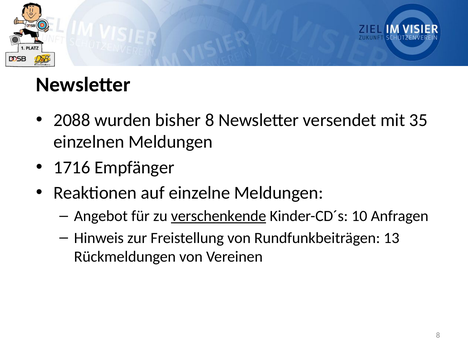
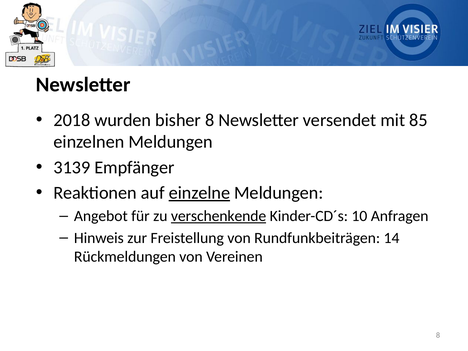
2088: 2088 -> 2018 (72, 120)
35: 35 -> 85 (419, 120)
1716: 1716 -> 3139 (72, 167)
einzelne underline: none -> present (199, 193)
13: 13 -> 14 (392, 238)
